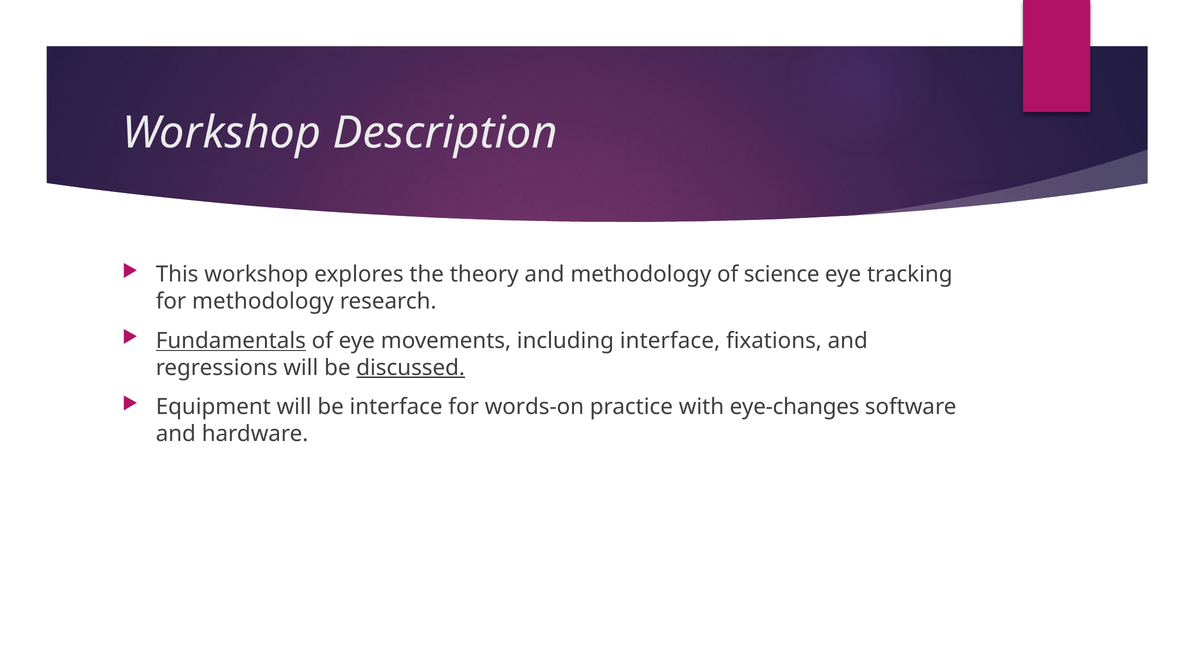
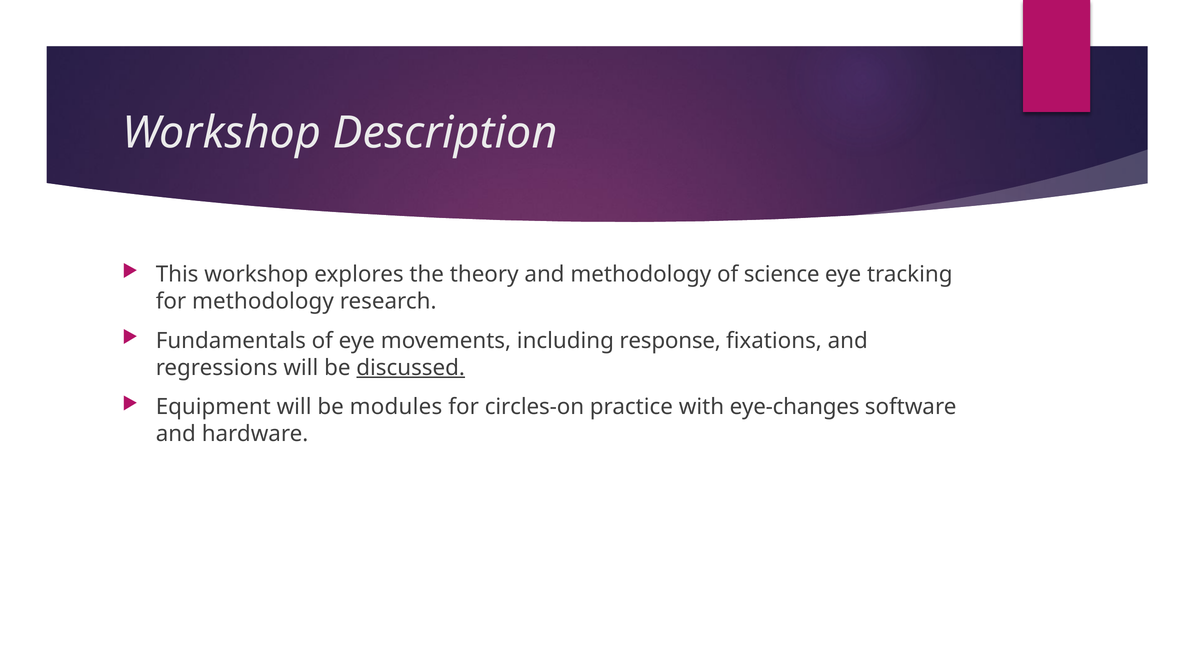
Fundamentals underline: present -> none (231, 341)
including interface: interface -> response (670, 341)
be interface: interface -> modules (396, 407)
words-on: words-on -> circles-on (534, 407)
